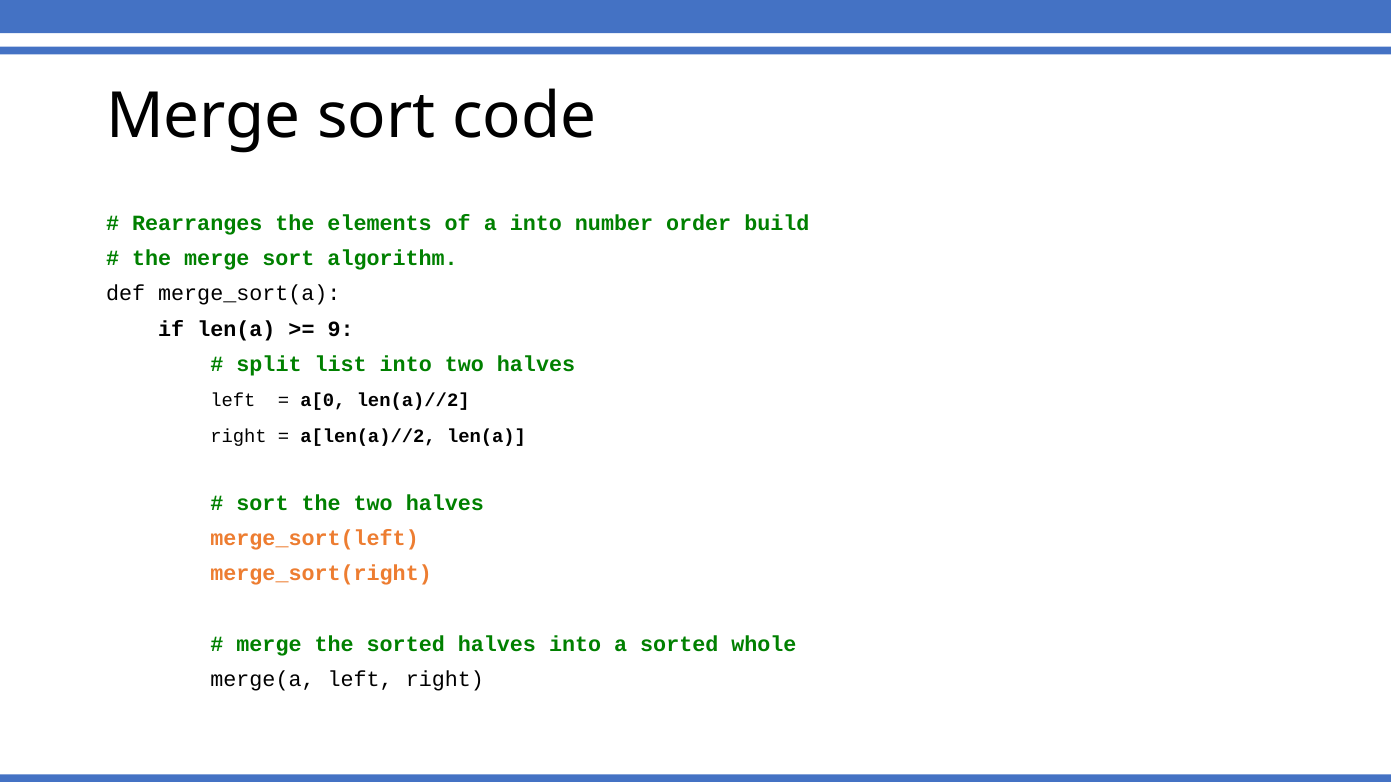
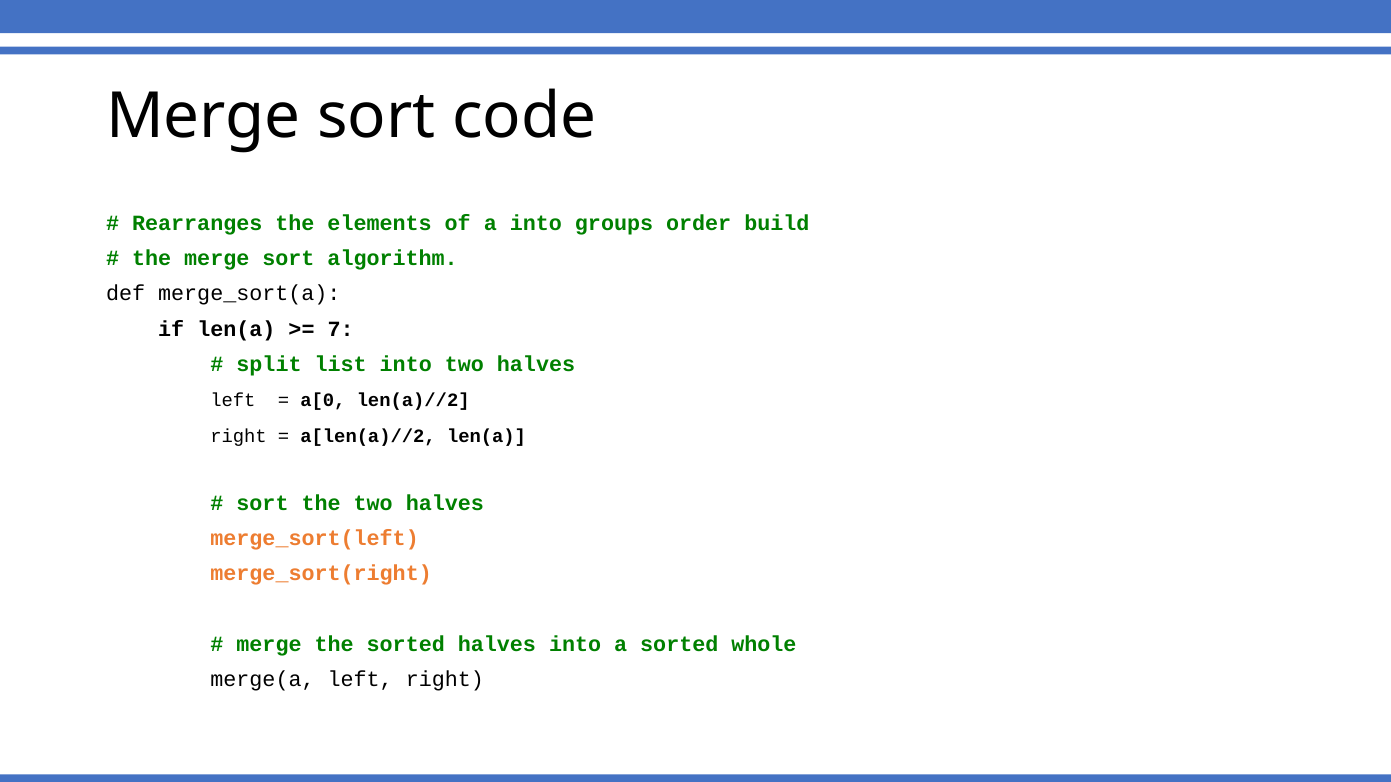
number: number -> groups (614, 223)
9: 9 -> 7 (341, 329)
